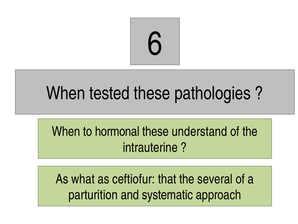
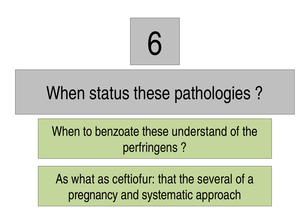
tested: tested -> status (109, 93)
hormonal: hormonal -> benzoate (117, 131)
intrauterine: intrauterine -> perfringens (150, 147)
parturition: parturition -> pregnancy (93, 195)
